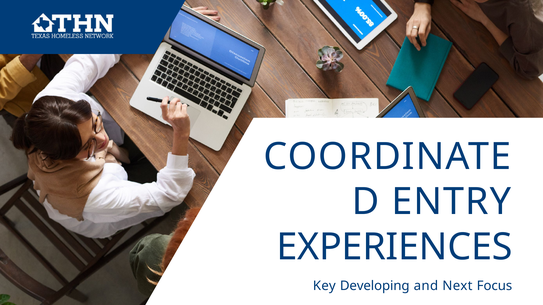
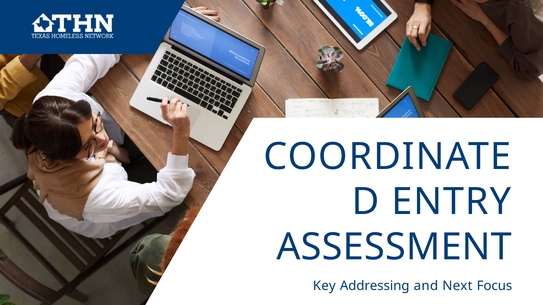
EXPERIENCES: EXPERIENCES -> ASSESSMENT (394, 247)
Developing: Developing -> Addressing (375, 286)
